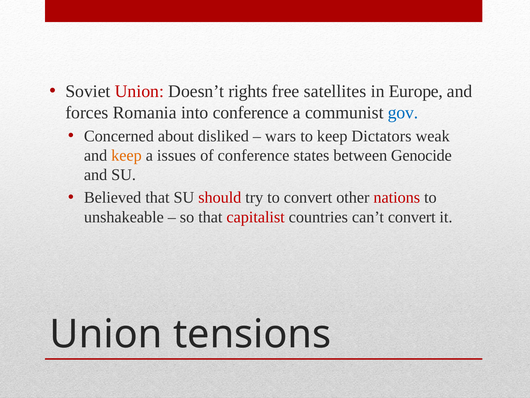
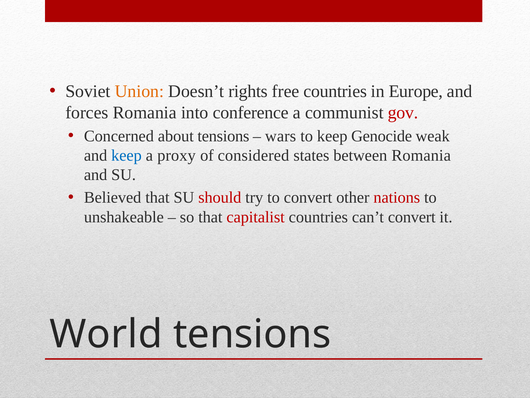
Union colour: red -> orange (139, 91)
free satellites: satellites -> countries (335, 91)
gov colour: blue -> red (403, 112)
about disliked: disliked -> tensions (223, 136)
Dictators: Dictators -> Genocide (382, 136)
keep colour: orange -> blue (126, 155)
issues: issues -> proxy (176, 155)
of conference: conference -> considered (253, 155)
between Genocide: Genocide -> Romania (421, 155)
Union: Union -> World (106, 334)
